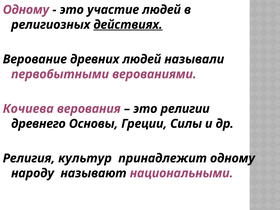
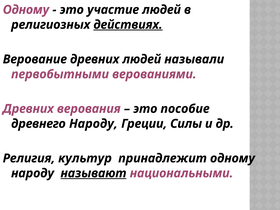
Кочиева: Кочиева -> Древних (28, 109)
религии: религии -> пособие (185, 109)
древнего Основы: Основы -> Народу (93, 124)
называют underline: none -> present (94, 173)
